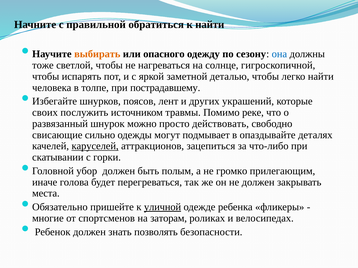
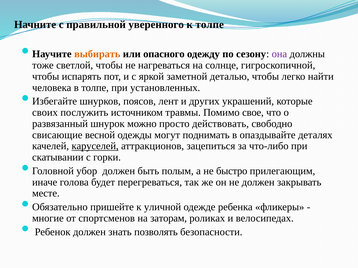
обратиться: обратиться -> уверенного (156, 25)
к найти: найти -> толпе (210, 25)
она colour: blue -> purple (279, 54)
пострадавшему: пострадавшему -> установленных (165, 88)
реке: реке -> свое (253, 113)
сильно: сильно -> весной (100, 135)
подмывает: подмывает -> поднимать (206, 135)
громко: громко -> быстро (232, 171)
места: места -> месте (46, 194)
уличной underline: present -> none (163, 207)
